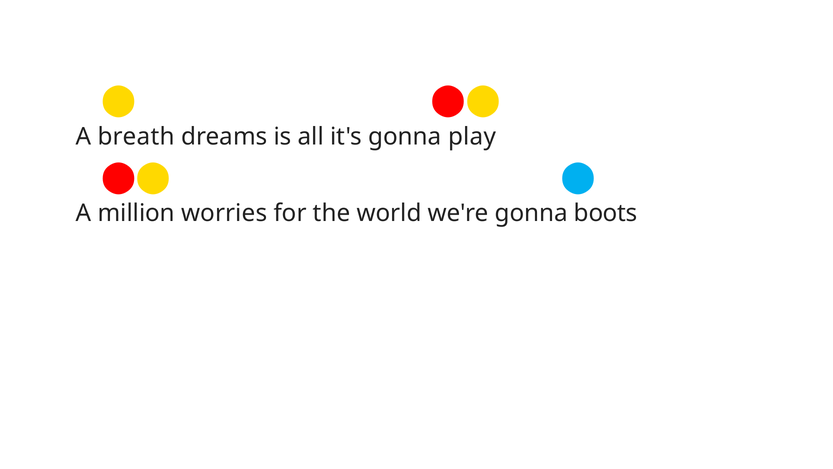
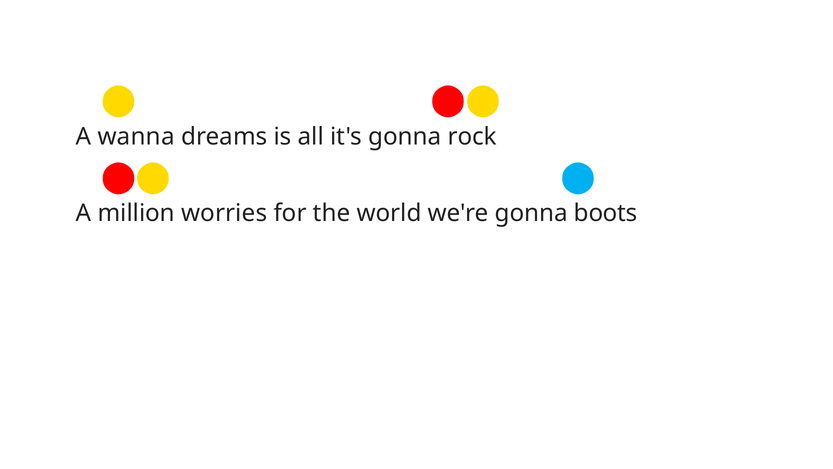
breath: breath -> wanna (136, 137)
play: play -> rock (472, 137)
